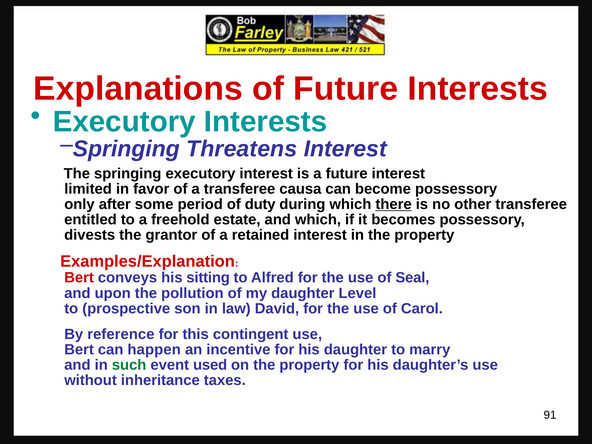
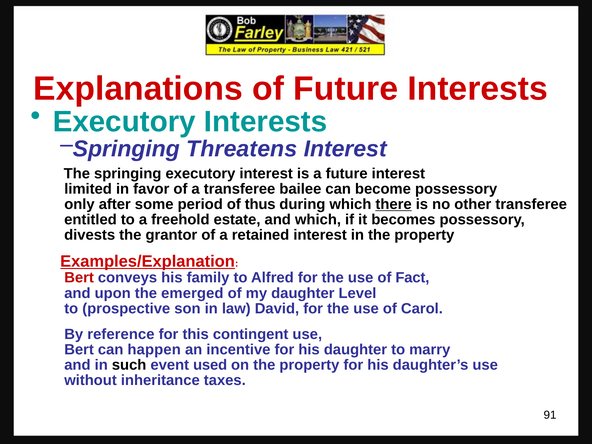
causa: causa -> bailee (300, 189)
duty: duty -> thus (260, 204)
Examples/Explanation underline: none -> present (148, 262)
sitting: sitting -> family (208, 278)
Seal: Seal -> Fact (412, 278)
pollution: pollution -> emerged (192, 293)
such colour: green -> black (129, 365)
